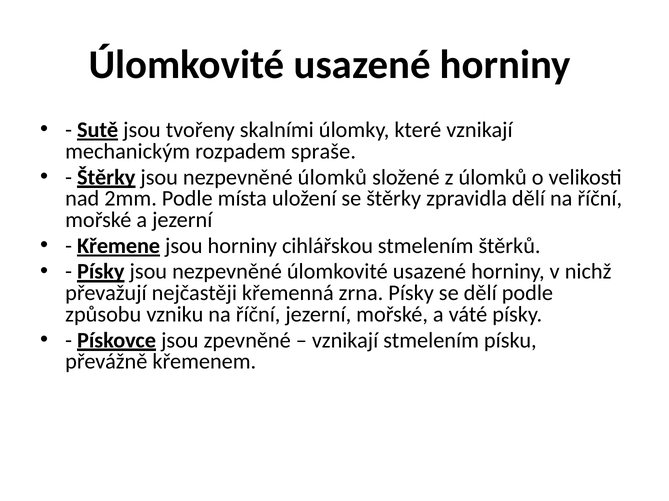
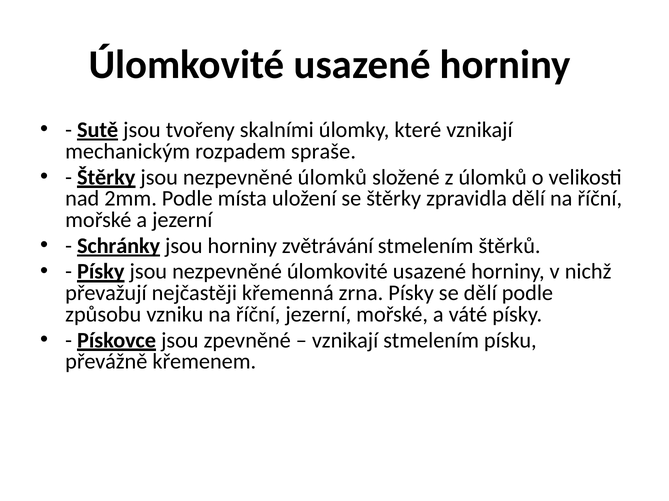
Křemene: Křemene -> Schránky (119, 246)
cihlářskou: cihlářskou -> zvětrávání (328, 246)
